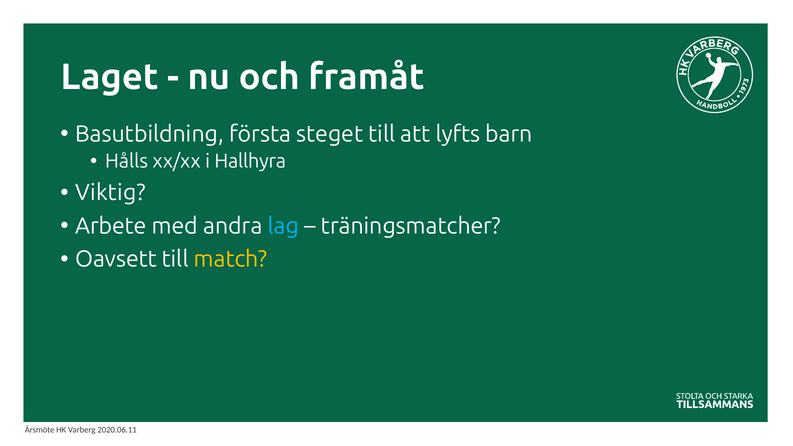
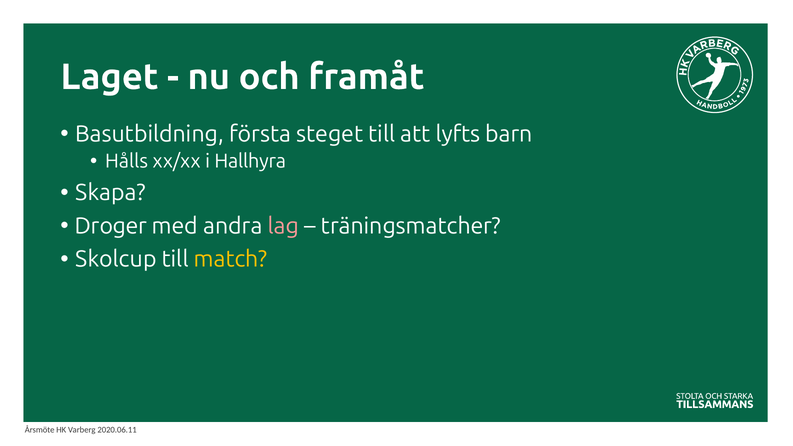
Viktig: Viktig -> Skapa (111, 193)
Arbete: Arbete -> Droger (111, 226)
lag colour: light blue -> pink (283, 226)
Oavsett: Oavsett -> Skolcup (116, 259)
